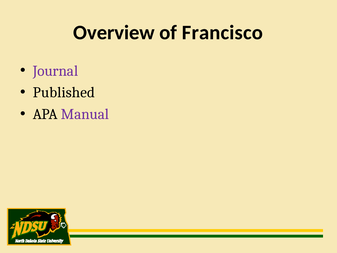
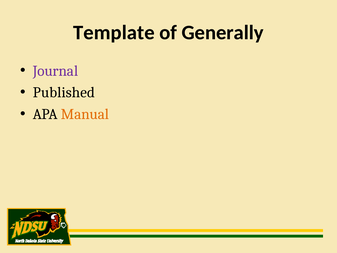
Overview: Overview -> Template (114, 33)
Francisco: Francisco -> Generally (223, 33)
Manual colour: purple -> orange (85, 114)
